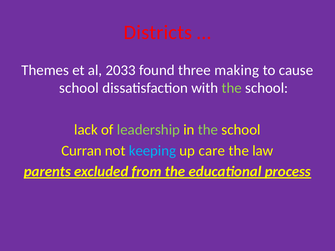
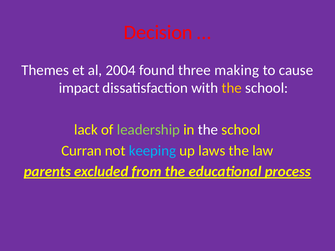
Districts: Districts -> Decision (158, 32)
2033: 2033 -> 2004 (121, 70)
school: school -> impact (79, 88)
the colour: light green -> yellow (232, 88)
the colour: light green -> white (208, 130)
care: care -> laws (212, 151)
